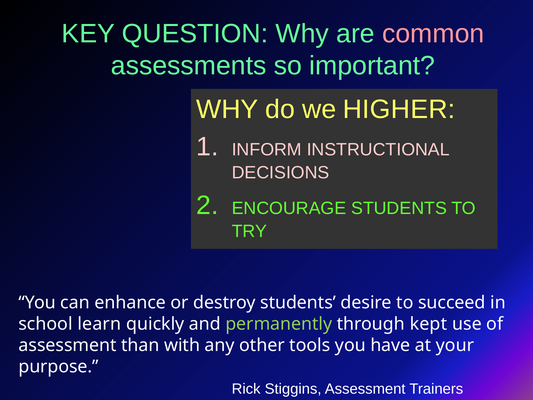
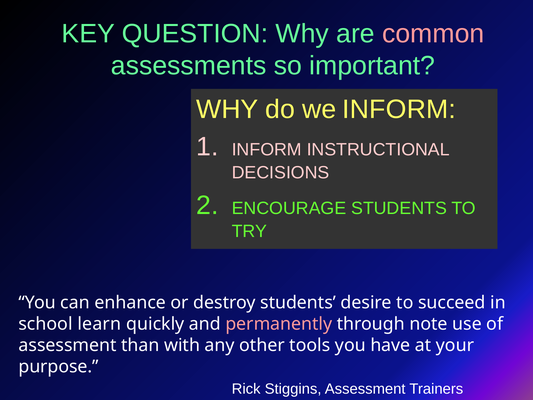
we HIGHER: HIGHER -> INFORM (399, 109)
permanently colour: light green -> pink (279, 324)
kept: kept -> note (429, 324)
